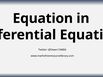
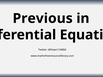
Equation: Equation -> Previous (43, 18)
